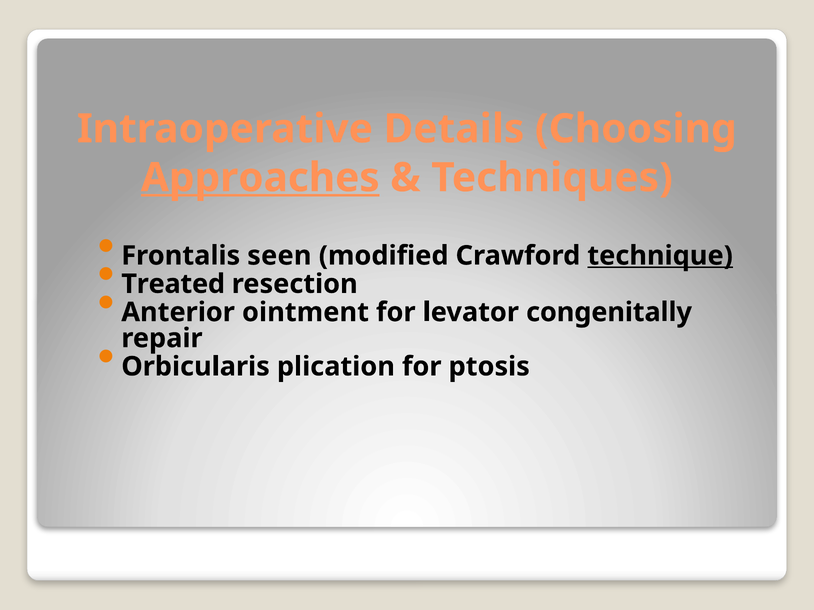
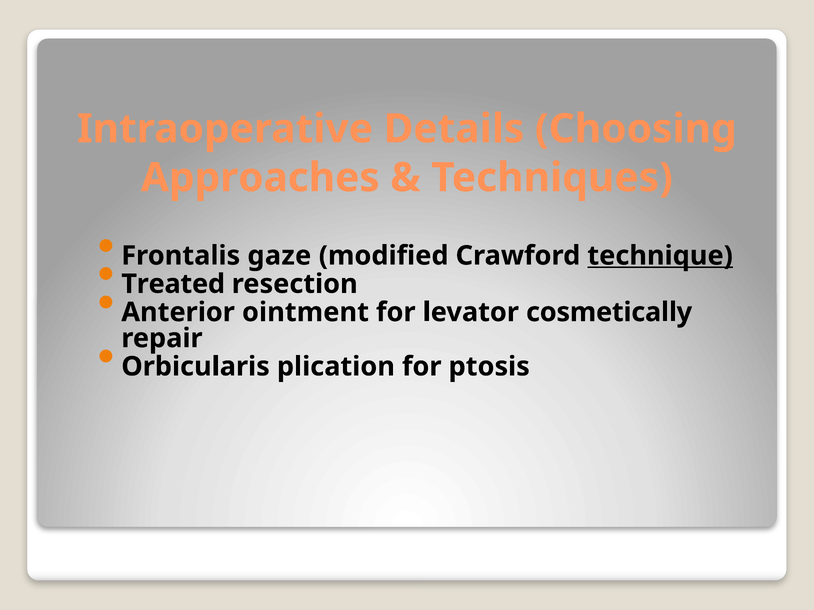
Approaches underline: present -> none (260, 178)
seen: seen -> gaze (279, 256)
congenitally: congenitally -> cosmetically (609, 312)
